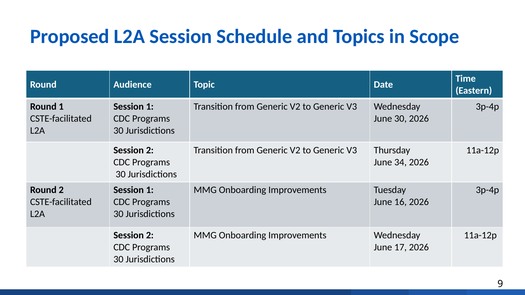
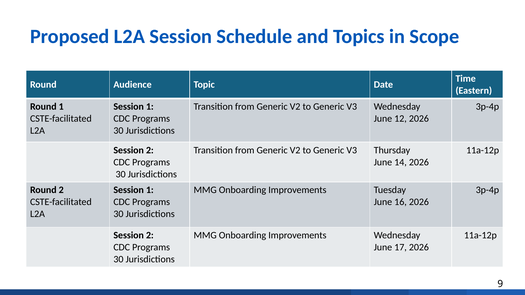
June 30: 30 -> 12 (401, 119)
34: 34 -> 14 (401, 162)
